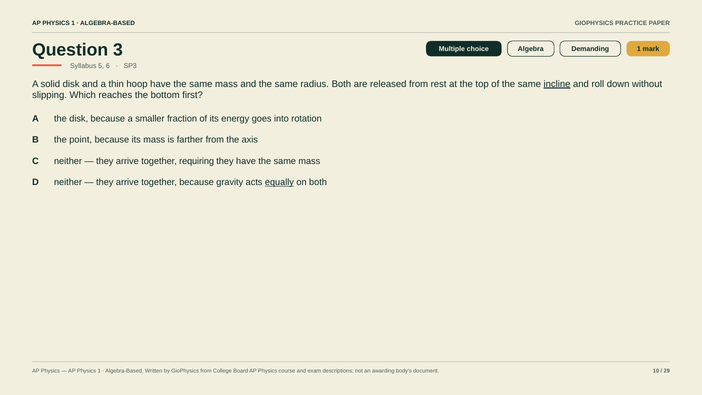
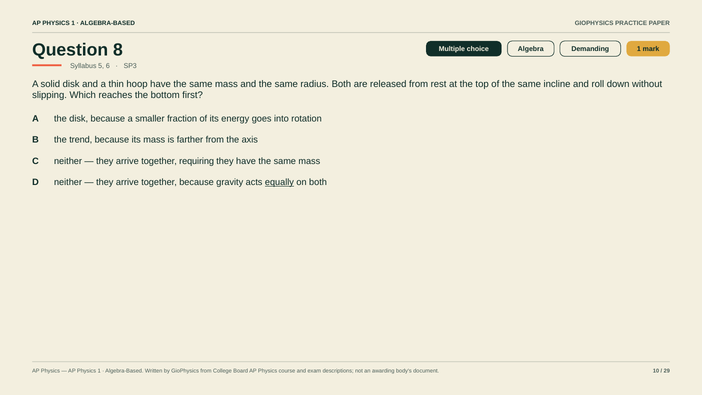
3: 3 -> 8 (118, 50)
incline underline: present -> none (557, 84)
point: point -> trend (81, 140)
